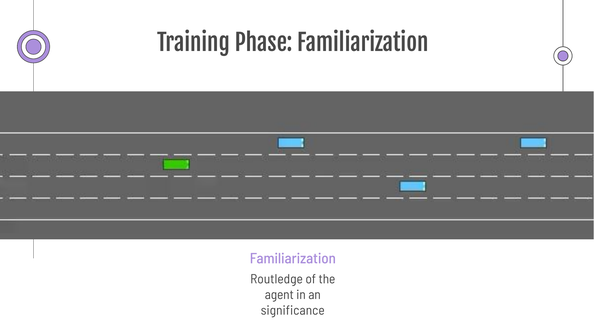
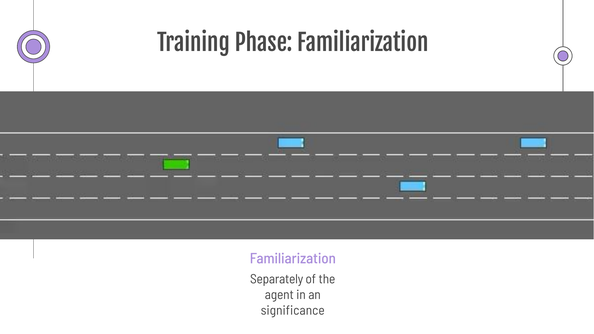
Routledge: Routledge -> Separately (277, 279)
